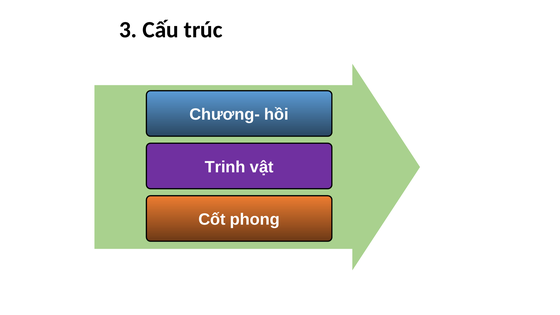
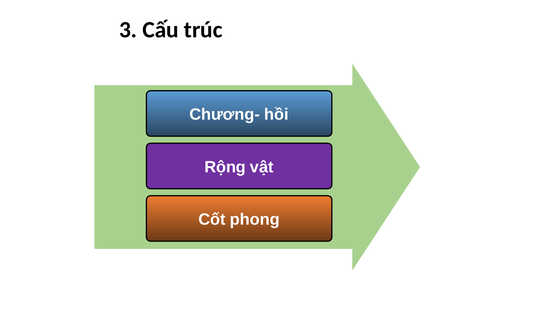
Trinh: Trinh -> Rộng (225, 167)
